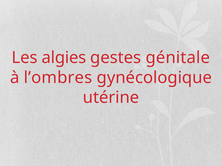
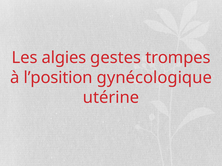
génitale: génitale -> trompes (178, 58)
l’ombres: l’ombres -> l’position (58, 78)
